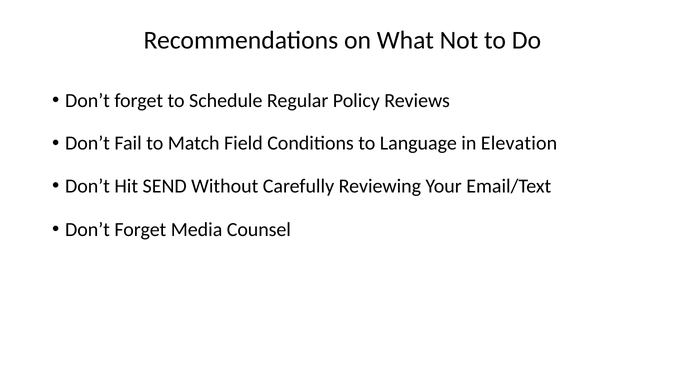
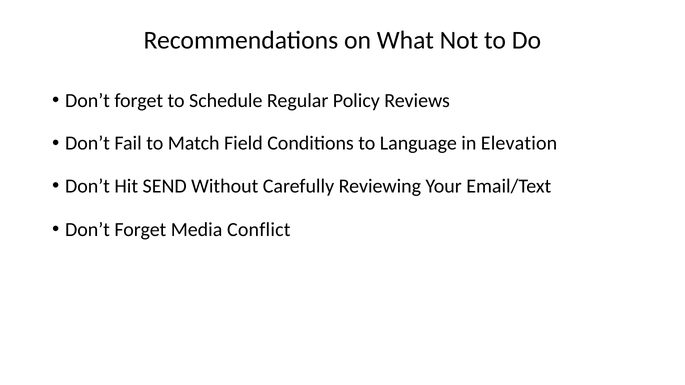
Counsel: Counsel -> Conflict (259, 230)
